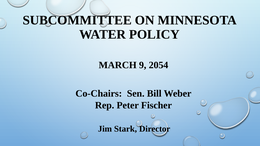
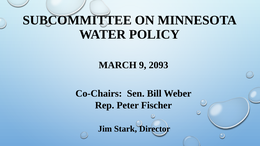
2054: 2054 -> 2093 (159, 65)
